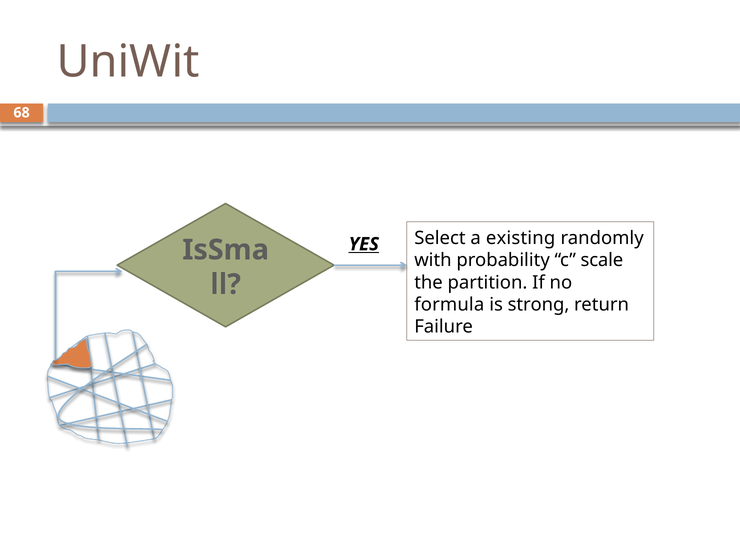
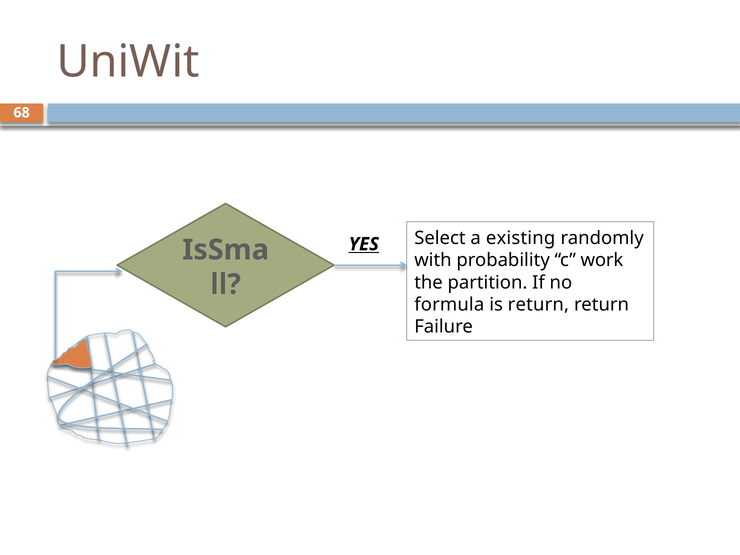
scale: scale -> work (602, 260)
is strong: strong -> return (538, 305)
